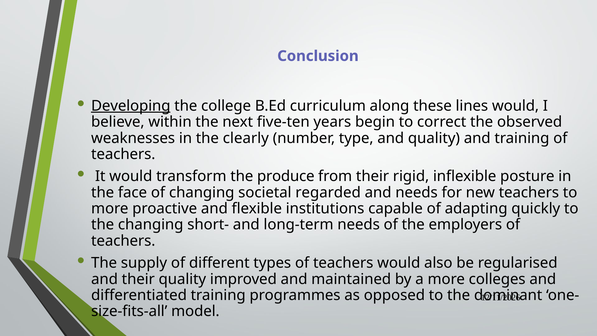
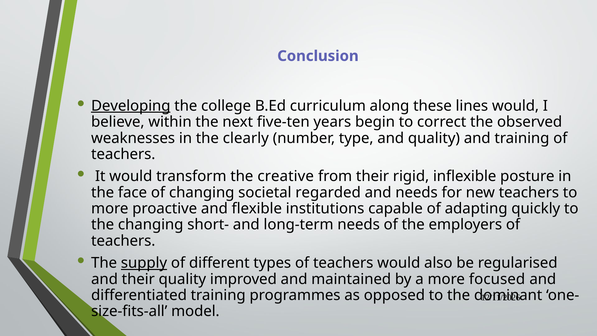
produce: produce -> creative (286, 176)
supply underline: none -> present (144, 263)
colleges: colleges -> focused (497, 279)
